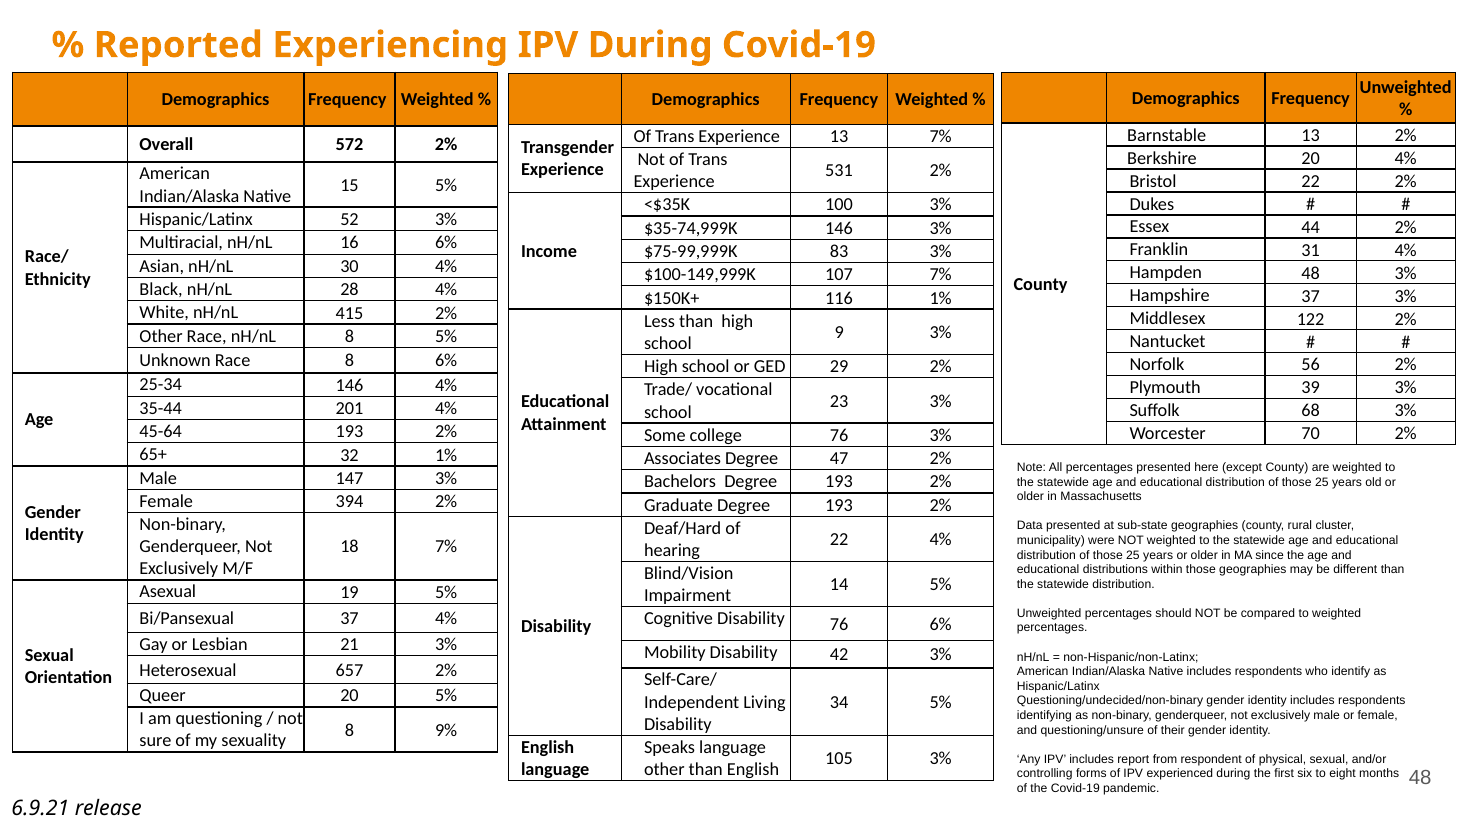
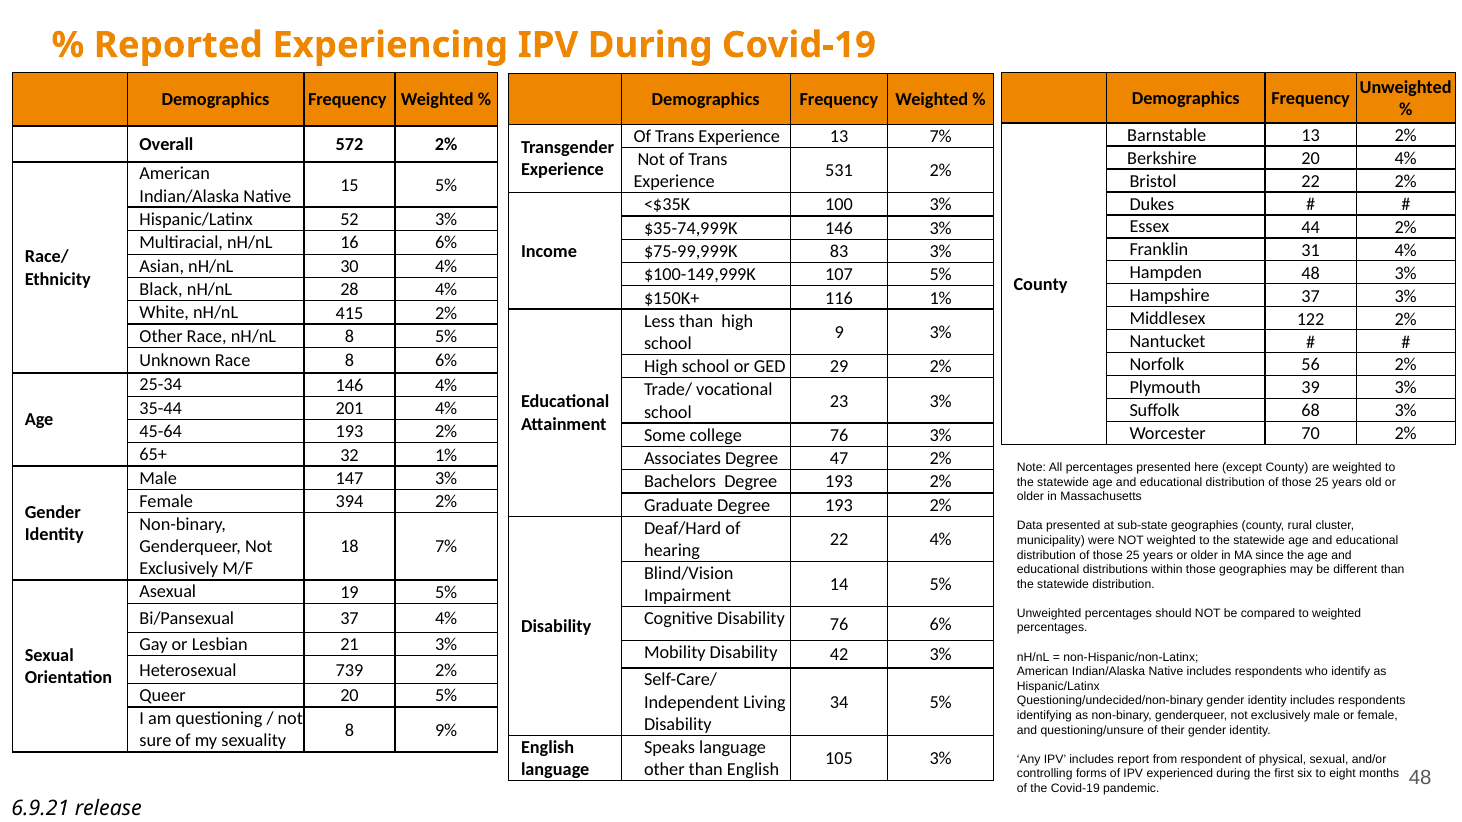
107 7%: 7% -> 5% (941, 275)
657: 657 -> 739 (349, 671)
